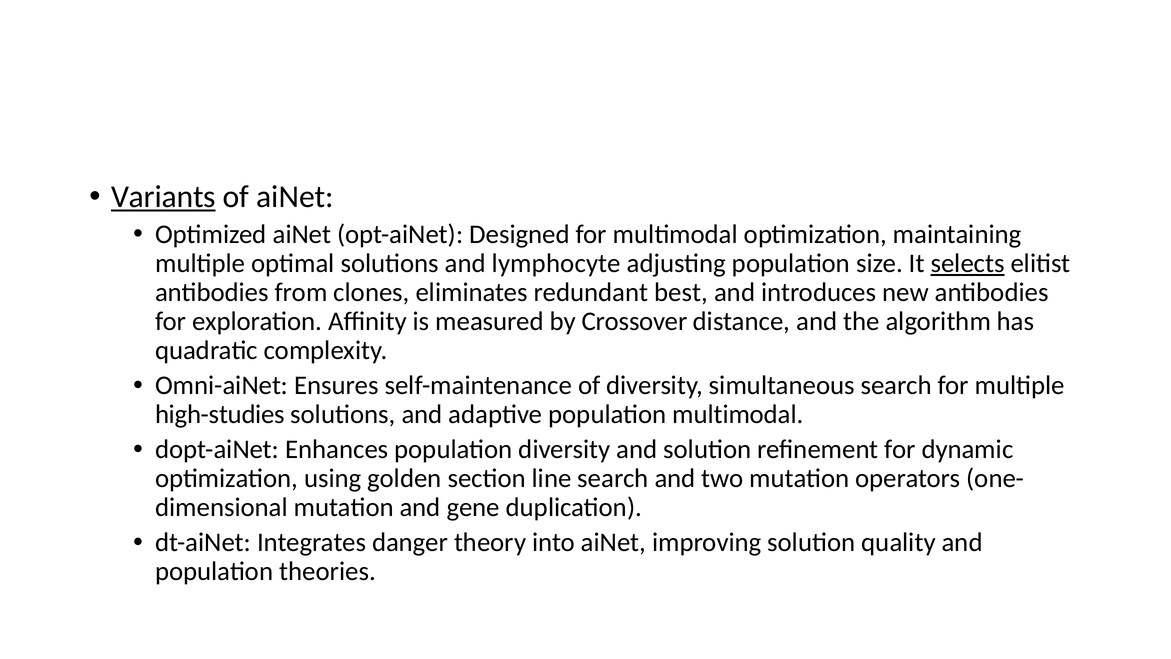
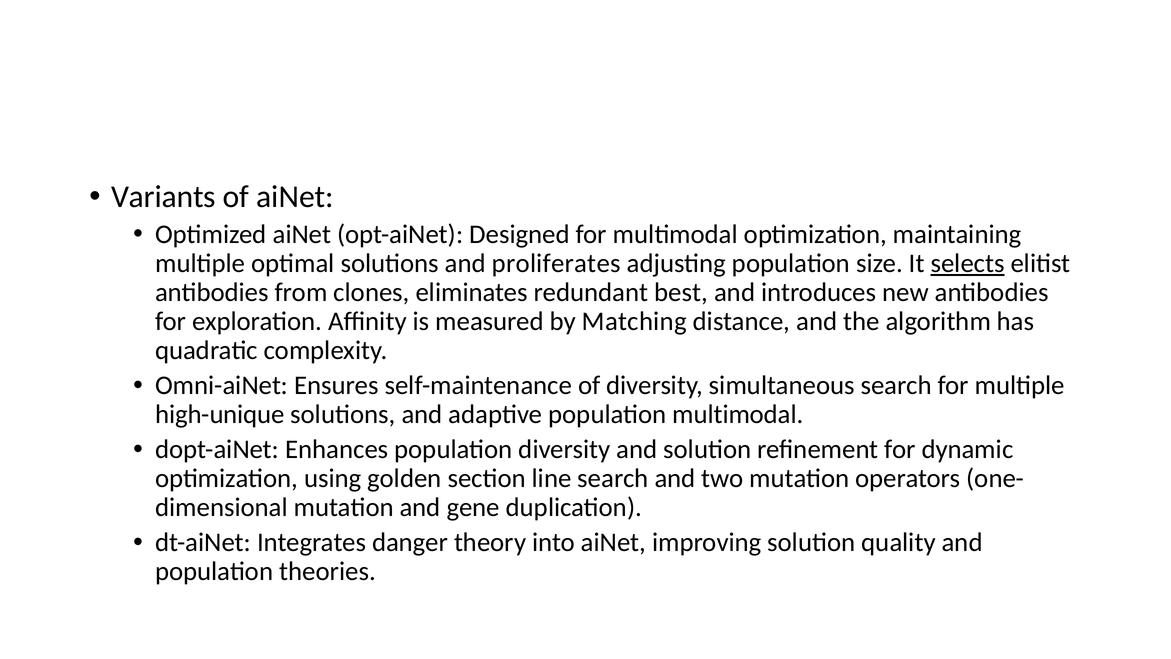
Variants underline: present -> none (164, 197)
lymphocyte: lymphocyte -> proliferates (556, 263)
Crossover: Crossover -> Matching (634, 321)
high-studies: high-studies -> high-unique (220, 414)
